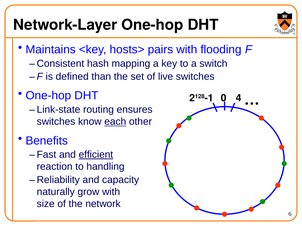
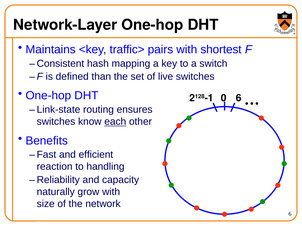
hosts>: hosts> -> traffic> (127, 50)
flooding: flooding -> shortest (221, 50)
0 4: 4 -> 6 (239, 98)
efficient underline: present -> none (96, 155)
